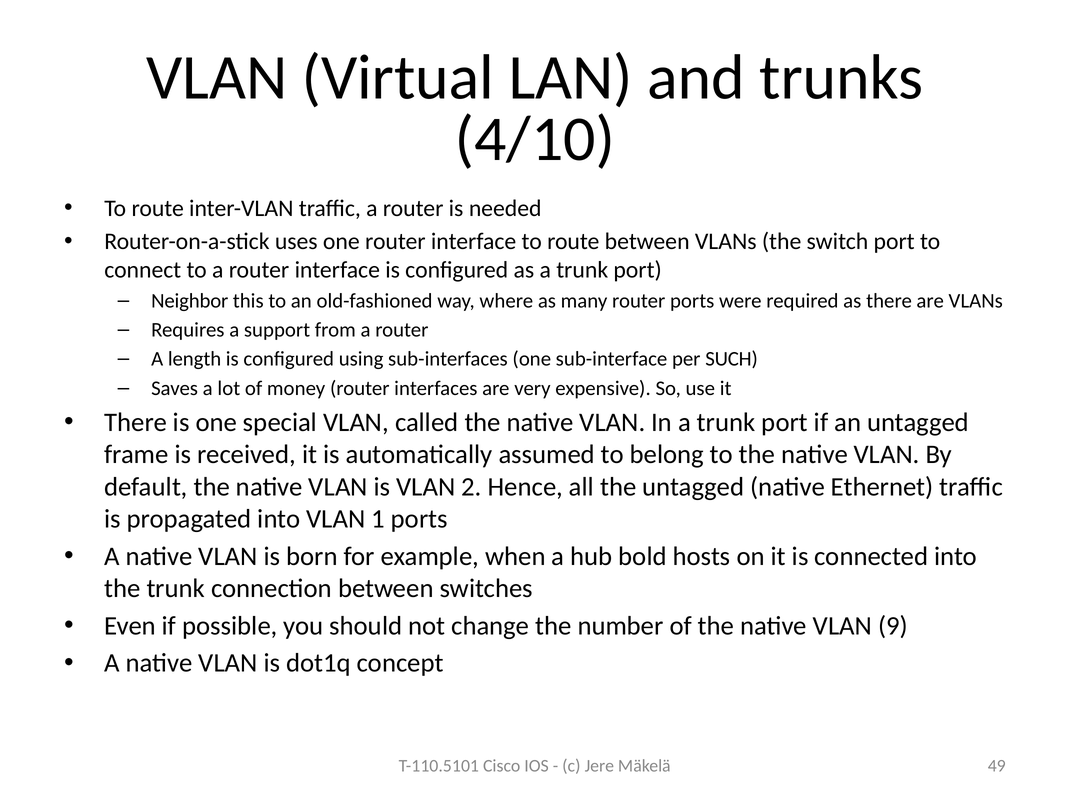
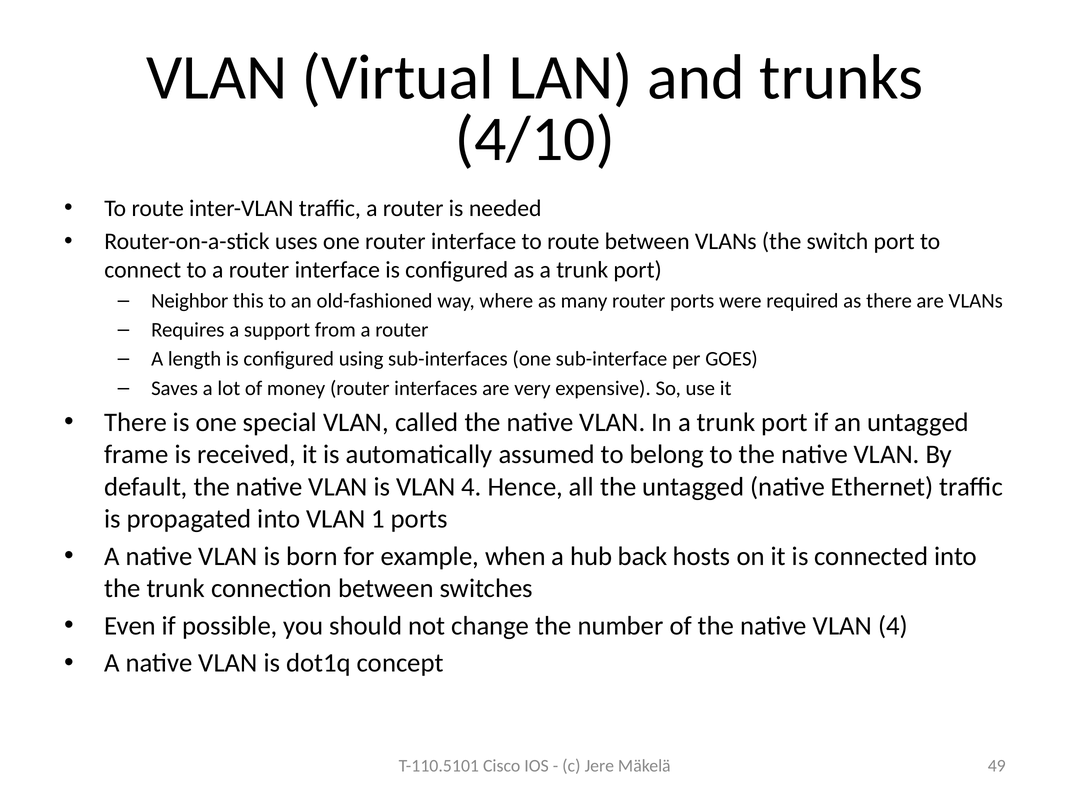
SUCH: SUCH -> GOES (732, 359)
is VLAN 2: 2 -> 4 (472, 487)
bold: bold -> back (643, 557)
native VLAN 9: 9 -> 4 (893, 626)
